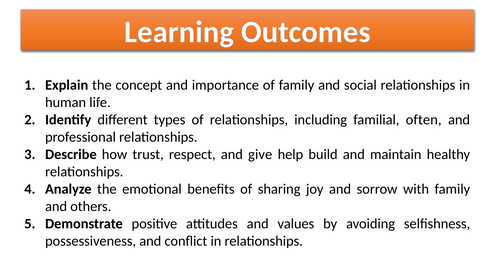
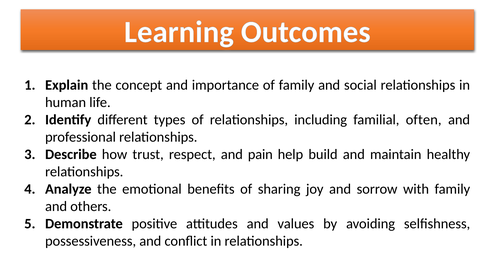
give: give -> pain (260, 154)
